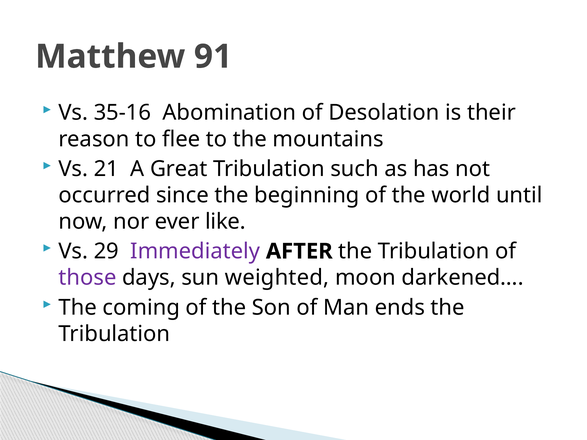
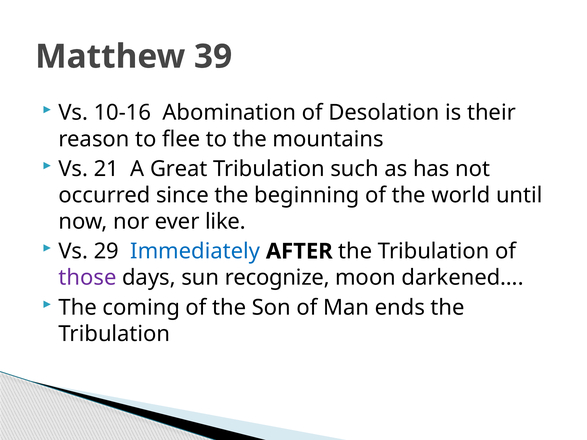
91: 91 -> 39 (213, 57)
35-16: 35-16 -> 10-16 (122, 113)
Immediately colour: purple -> blue (195, 251)
weighted: weighted -> recognize (277, 278)
